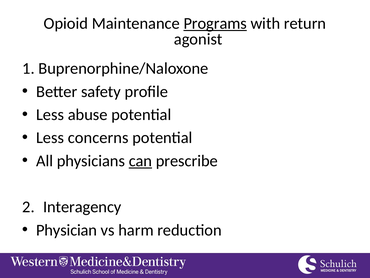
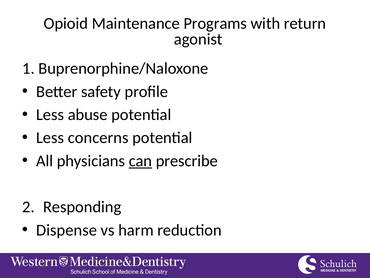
Programs underline: present -> none (215, 23)
Interagency: Interagency -> Responding (82, 207)
Physician: Physician -> Dispense (67, 230)
